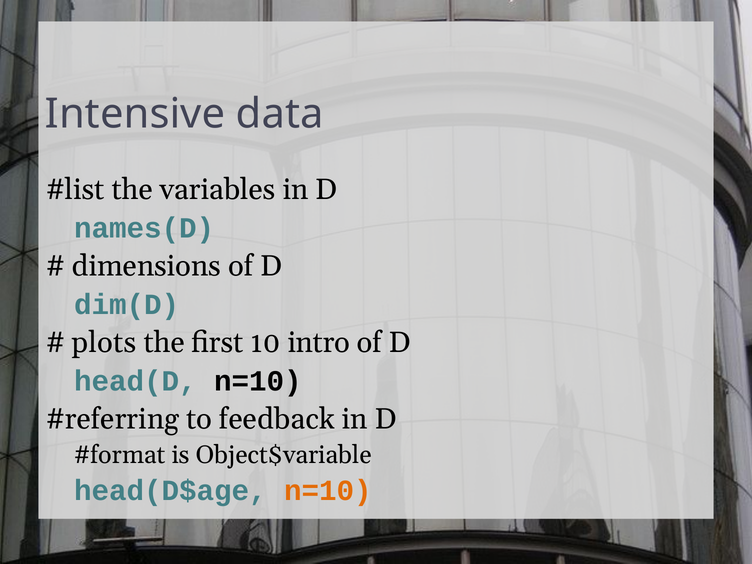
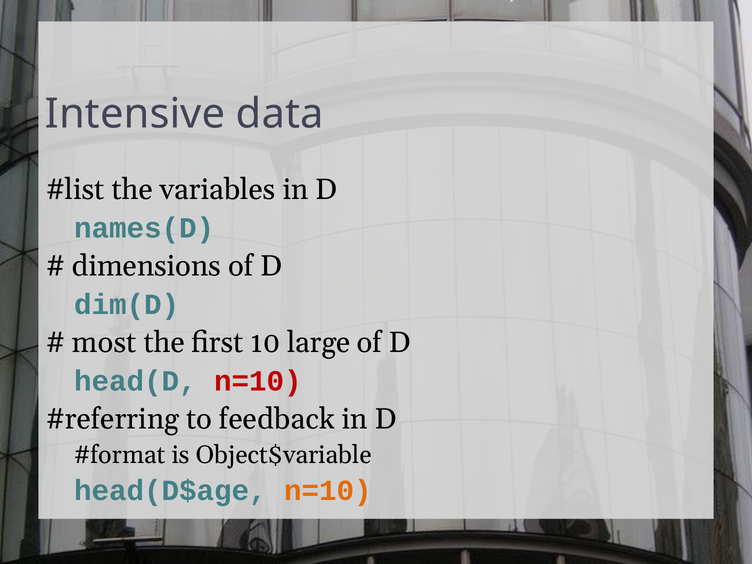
plots: plots -> most (104, 343)
intro: intro -> large (319, 343)
n=10 colour: black -> red (258, 381)
